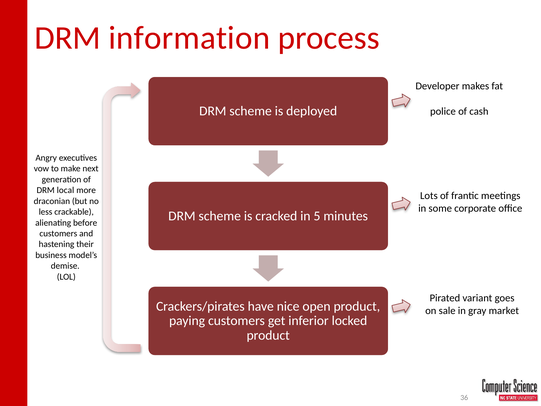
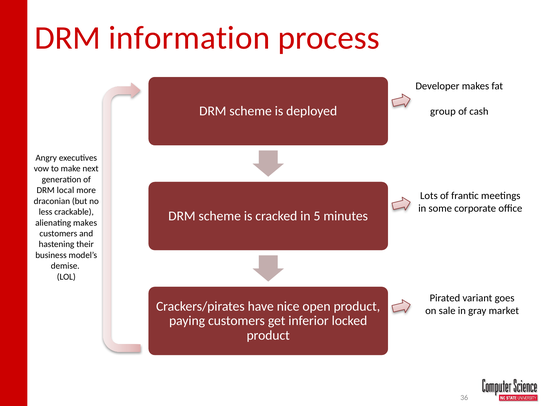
police: police -> group (443, 111)
alienating before: before -> makes (85, 223)
